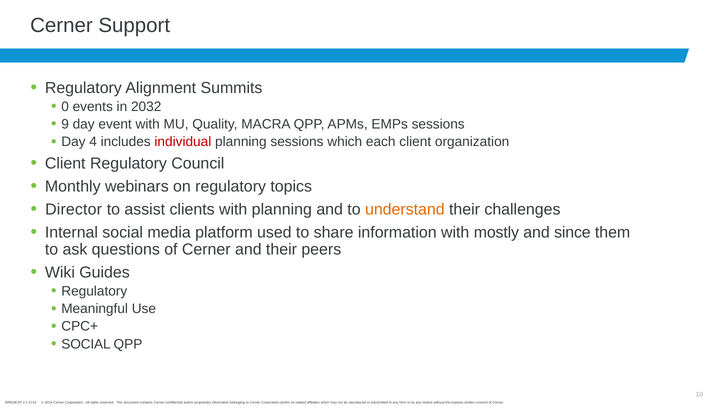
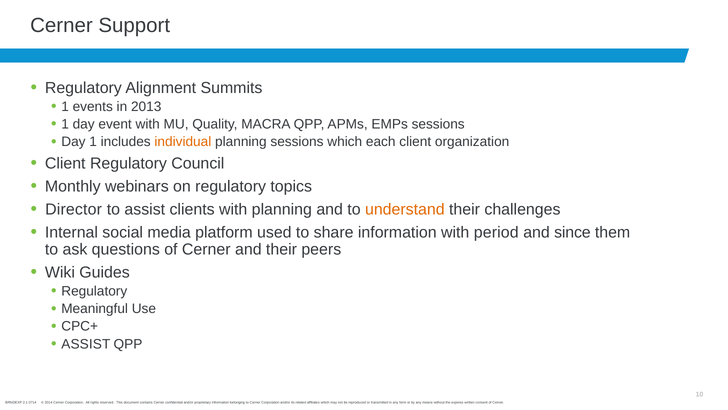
0: 0 -> 1 (65, 107)
2032: 2032 -> 2013 (146, 107)
9: 9 -> 1 (65, 124)
Day 4: 4 -> 1 (93, 142)
individual colour: red -> orange (183, 142)
mostly: mostly -> period (496, 232)
SOCIAL: SOCIAL -> ASSIST (86, 344)
